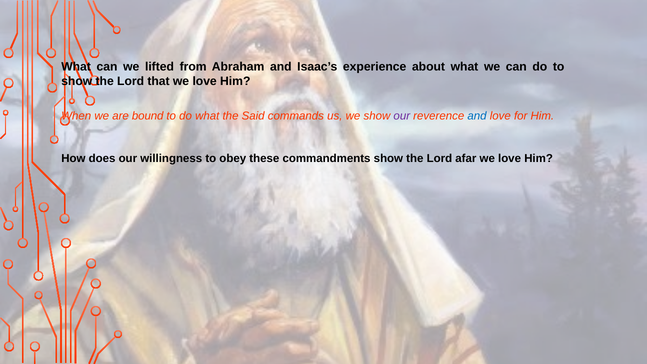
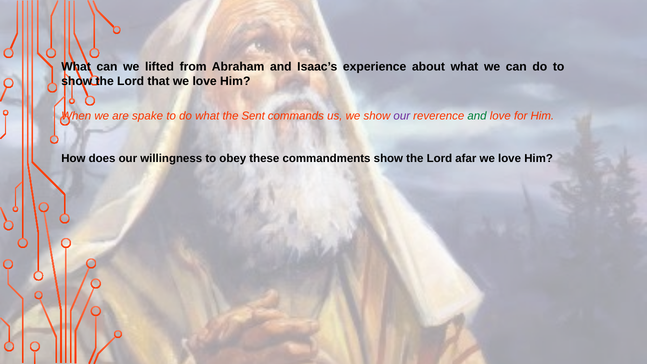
bound: bound -> spake (148, 116)
Said: Said -> Sent (253, 116)
and colour: blue -> green (477, 116)
